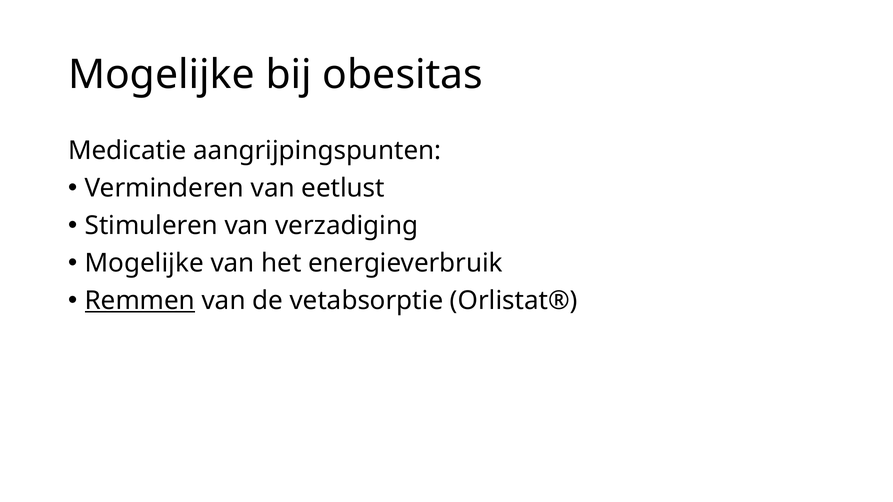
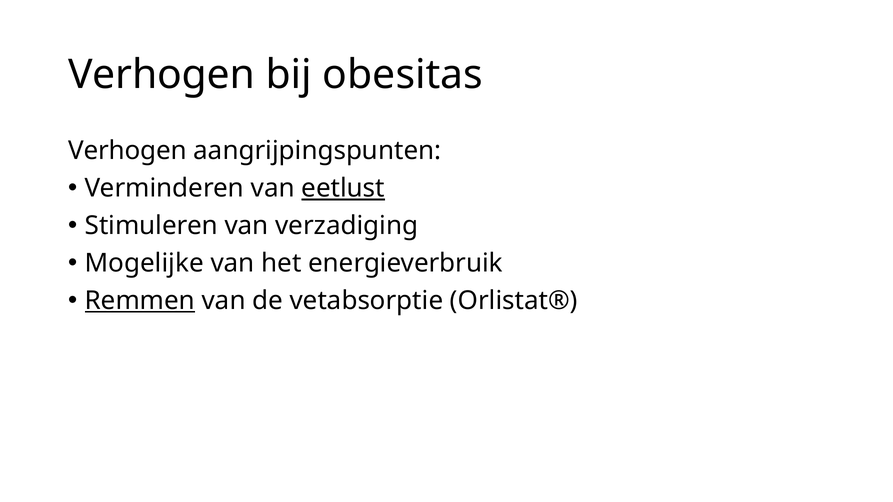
Mogelijke: Mogelijke -> Verhogen (162, 75)
Medicatie: Medicatie -> Verhogen (127, 151)
eetlust underline: none -> present (343, 188)
